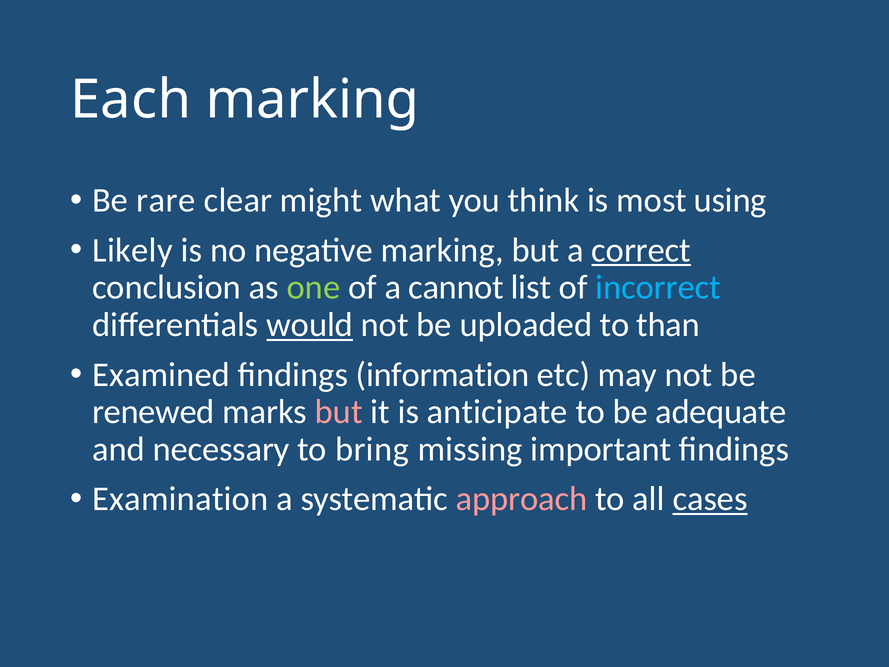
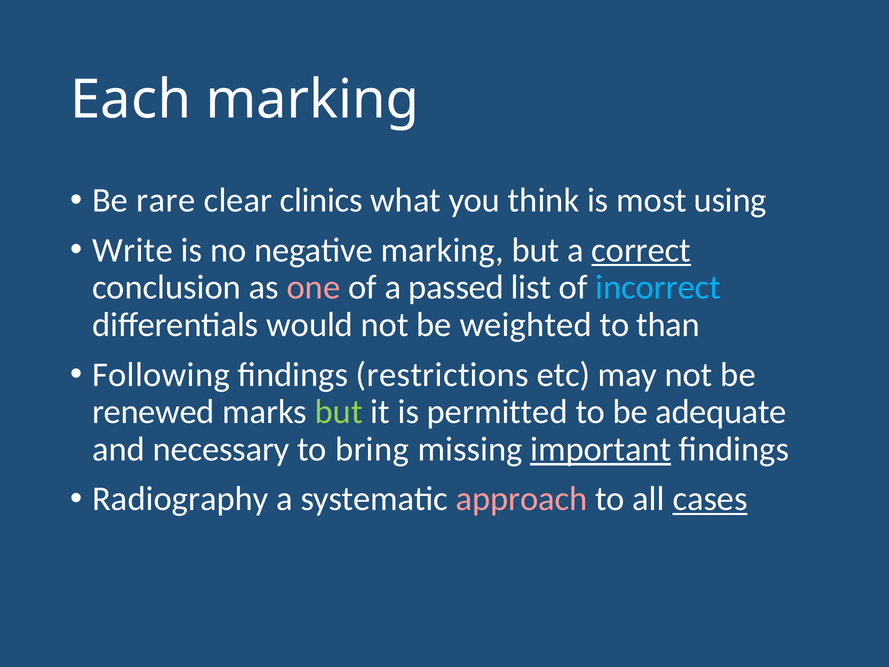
might: might -> clinics (321, 200)
Likely: Likely -> Write (133, 250)
one colour: light green -> pink (314, 287)
cannot: cannot -> passed (456, 287)
would underline: present -> none (310, 325)
uploaded: uploaded -> weighted (526, 325)
Examined: Examined -> Following (161, 374)
information: information -> restrictions (442, 374)
but colour: pink -> light green (339, 412)
anticipate: anticipate -> permitted (497, 412)
important underline: none -> present (601, 449)
Examination: Examination -> Radiography (180, 499)
